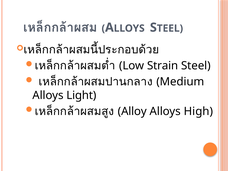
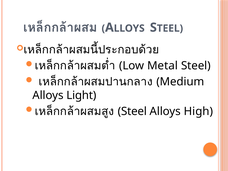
Strain: Strain -> Metal (163, 66)
Alloy: Alloy -> Steel (132, 111)
